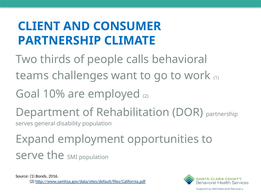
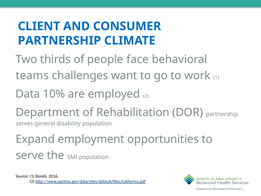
calls: calls -> face (138, 59)
Goal: Goal -> Data (28, 94)
